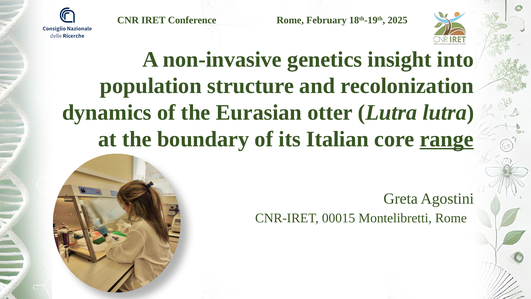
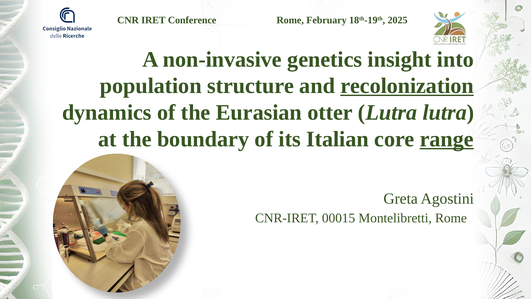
recolonization underline: none -> present (407, 86)
